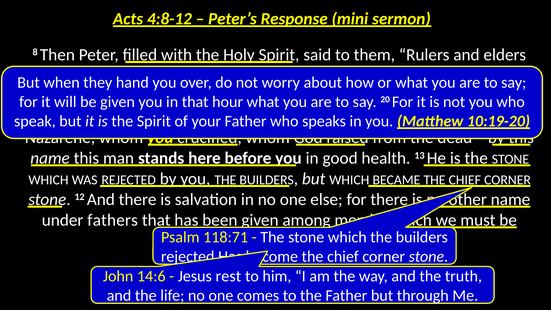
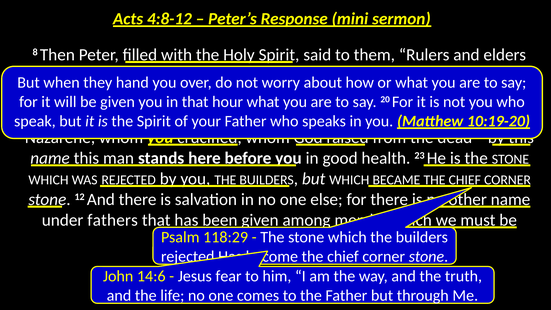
13: 13 -> 23 (420, 155)
118:71: 118:71 -> 118:29 (226, 237)
rest: rest -> fear (229, 276)
